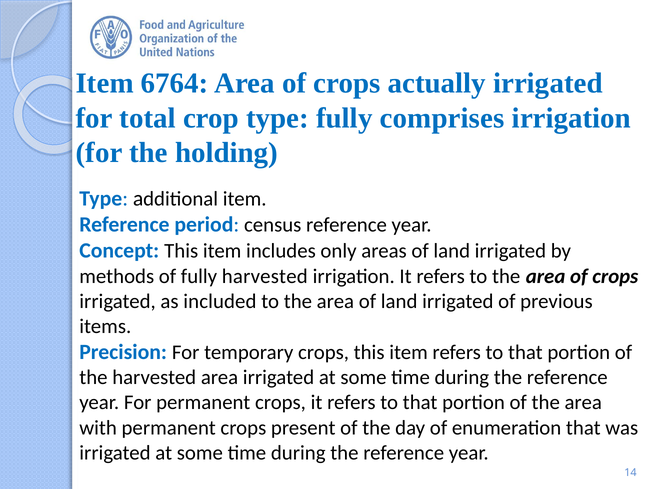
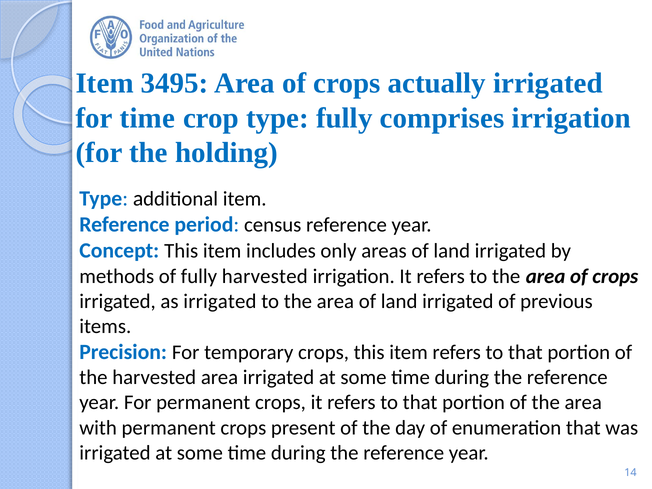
6764: 6764 -> 3495 (175, 83)
for total: total -> time (147, 118)
as included: included -> irrigated (220, 301)
